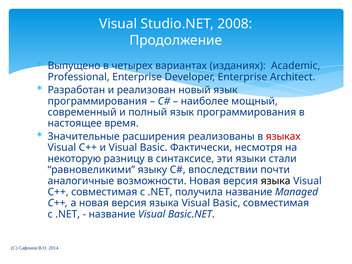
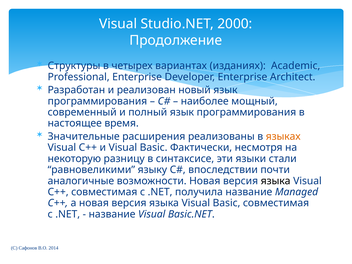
2008: 2008 -> 2000 (235, 24)
Выпущено: Выпущено -> Структуры (74, 66)
языках colour: red -> orange (283, 137)
